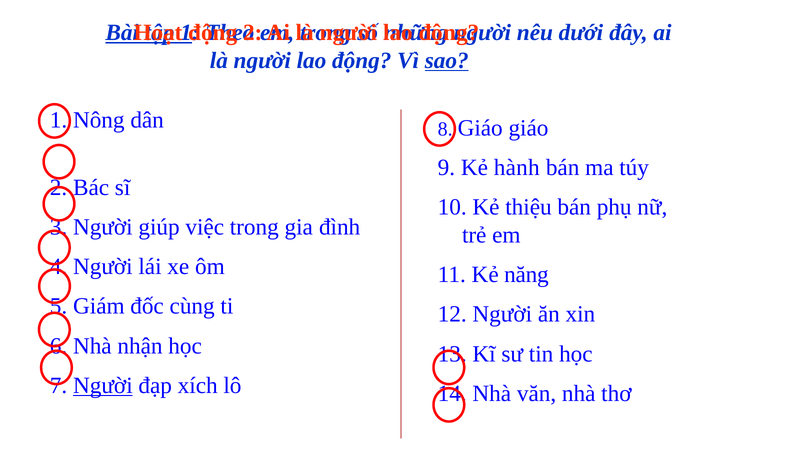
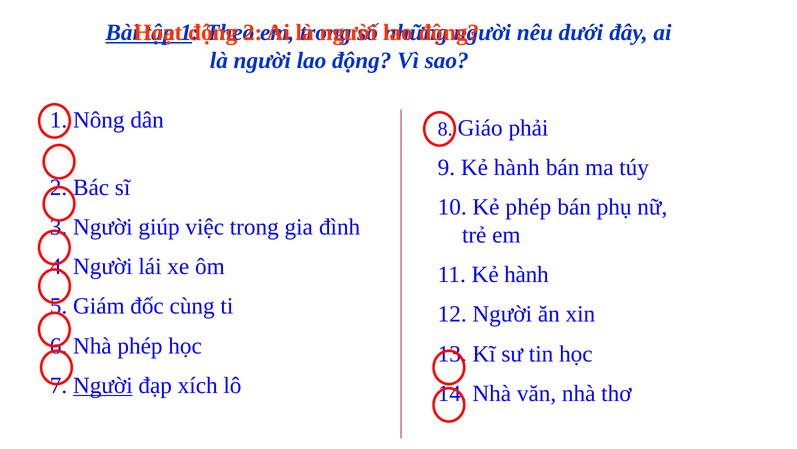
sao underline: present -> none (447, 60)
Giáo giáo: giáo -> phải (528, 128)
Kẻ thiệu: thiệu -> phép (528, 207)
11 Kẻ năng: năng -> hành (526, 274)
Nhà nhận: nhận -> phép (140, 345)
